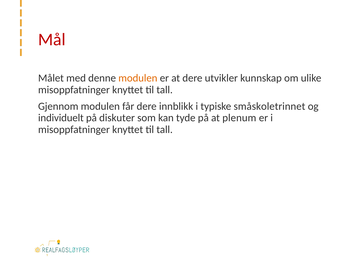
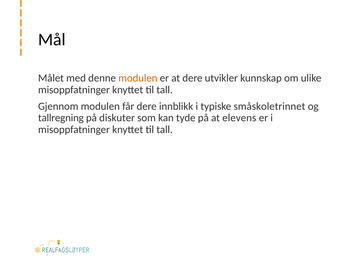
Mål colour: red -> black (52, 40)
individuelt: individuelt -> tallregning (61, 118)
plenum: plenum -> elevens (239, 118)
